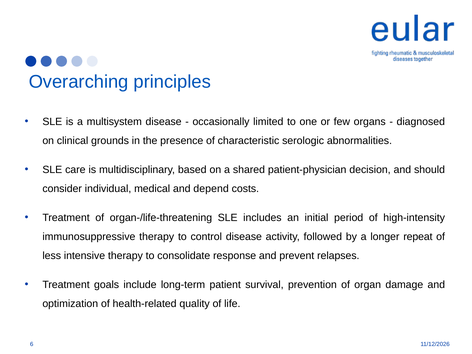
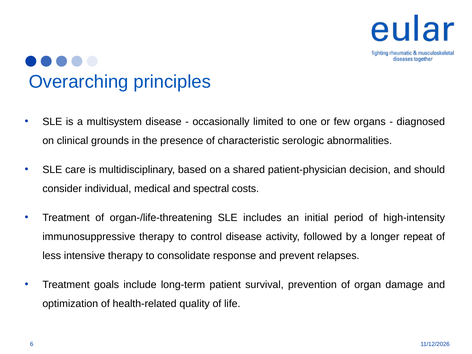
depend: depend -> spectral (211, 189)
